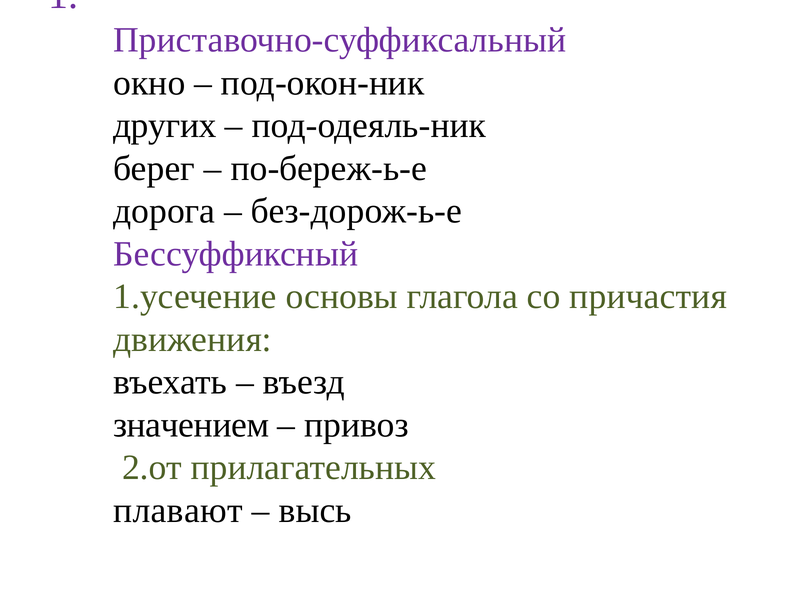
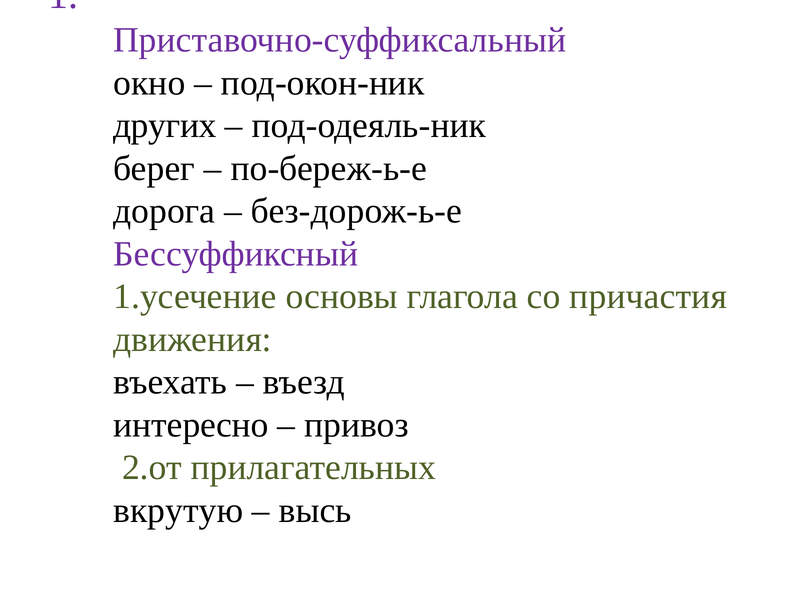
значением: значением -> интересно (191, 425)
плавают: плавают -> вкрутую (178, 511)
